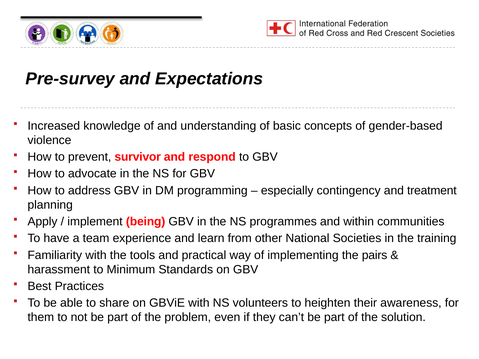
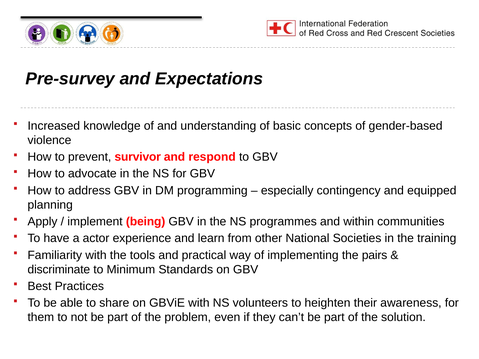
treatment: treatment -> equipped (432, 191)
team: team -> actor (96, 238)
harassment: harassment -> discriminate (59, 270)
